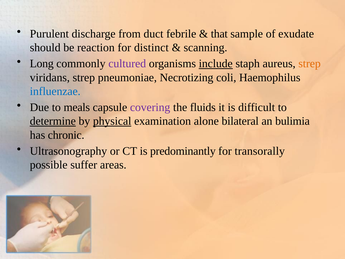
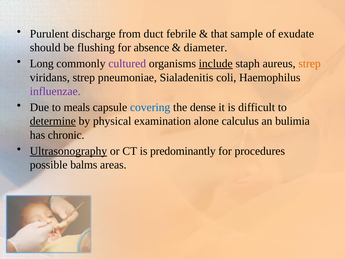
reaction: reaction -> flushing (96, 47)
distinct: distinct -> absence (151, 47)
scanning: scanning -> diameter (205, 47)
Necrotizing: Necrotizing -> Sialadenitis (187, 77)
influenzae colour: blue -> purple (55, 91)
covering colour: purple -> blue (150, 107)
fluids: fluids -> dense (203, 107)
physical underline: present -> none (112, 121)
bilateral: bilateral -> calculus (240, 121)
Ultrasonography underline: none -> present (68, 151)
transorally: transorally -> procedures (260, 151)
suffer: suffer -> balms (84, 165)
